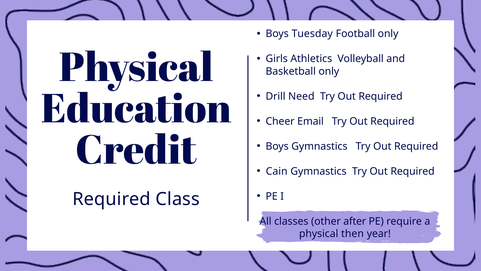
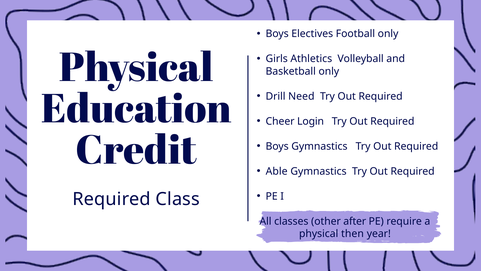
Tuesday: Tuesday -> Electives (312, 34)
Email: Email -> Login (311, 121)
Cain: Cain -> Able (277, 171)
